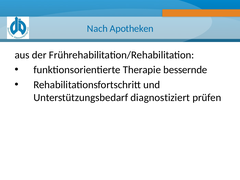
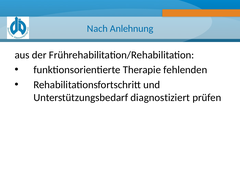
Apotheken: Apotheken -> Anlehnung (132, 29)
bessernde: bessernde -> fehlenden (185, 70)
